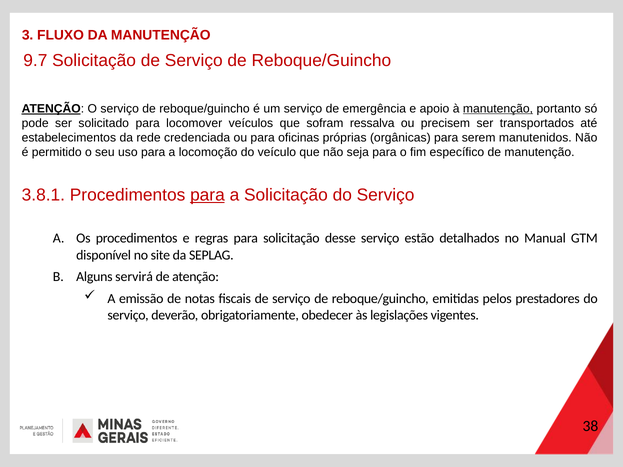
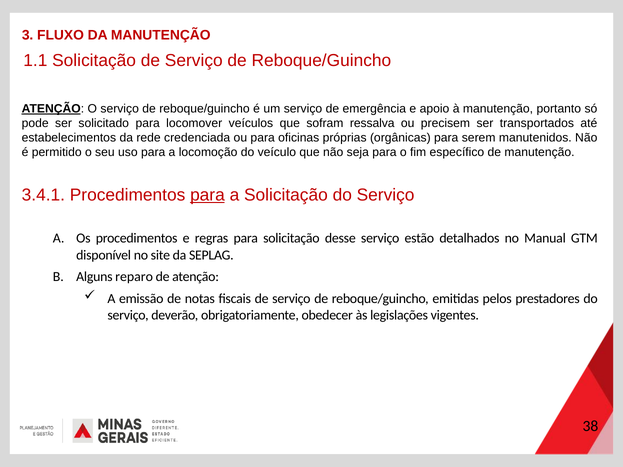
9.7: 9.7 -> 1.1 (35, 60)
manutenção underline: present -> none (498, 109)
3.8.1: 3.8.1 -> 3.4.1 (43, 195)
servirá: servirá -> reparo (134, 277)
